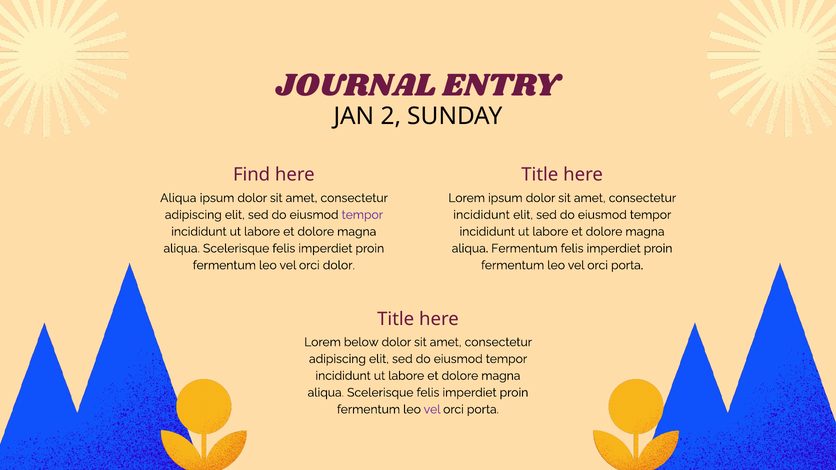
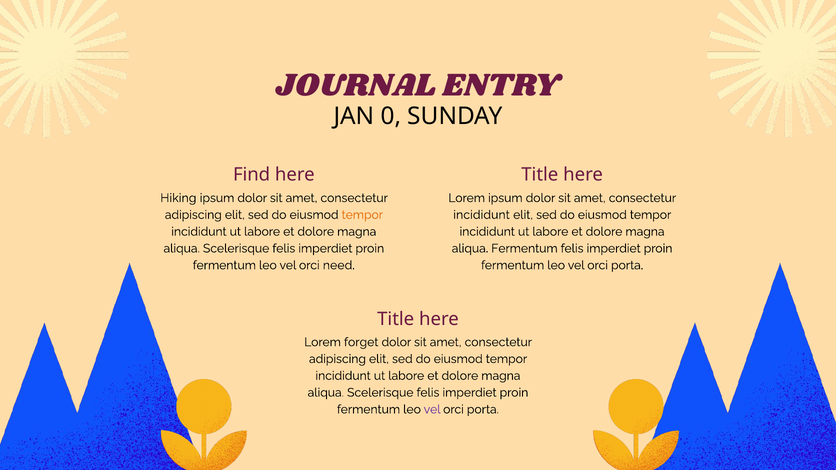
2: 2 -> 0 (391, 116)
Aliqua: Aliqua -> Hiking (178, 198)
tempor colour: purple -> orange (362, 215)
orci dolor: dolor -> need (339, 265)
below: below -> forget (361, 342)
